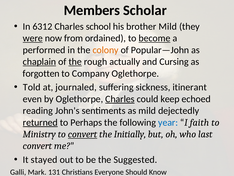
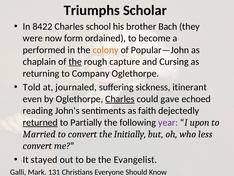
Members: Members -> Triumphs (92, 10)
6312: 6312 -> 8422 (42, 26)
brother Mild: Mild -> Bach (168, 26)
were underline: present -> none (33, 38)
from: from -> form (74, 38)
become underline: present -> none (154, 38)
chaplain underline: present -> none (39, 62)
actually: actually -> capture (125, 62)
forgotten: forgotten -> returning (41, 73)
keep: keep -> gave (170, 99)
as mild: mild -> faith (147, 110)
Perhaps: Perhaps -> Partially (86, 122)
year colour: blue -> purple (168, 122)
faith: faith -> upon (200, 122)
Ministry: Ministry -> Married (39, 134)
convert underline: present -> none (83, 134)
last: last -> less (205, 134)
Suggested: Suggested -> Evangelist (135, 159)
